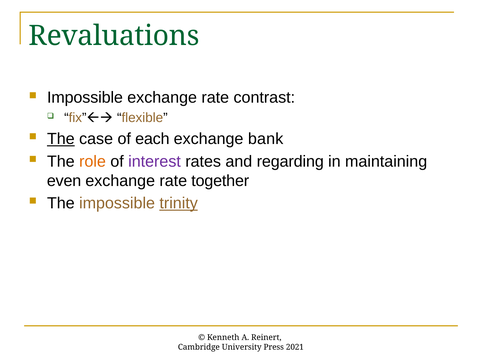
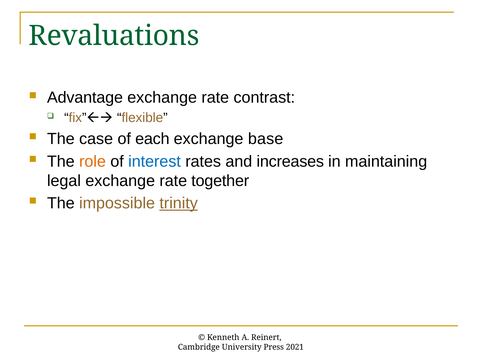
Impossible: Impossible -> Advantage (85, 98)
The underline: present -> none (61, 139)
bank: bank -> base (266, 139)
interest colour: purple -> blue (155, 161)
regarding: regarding -> increases (290, 161)
even: even -> legal (64, 181)
